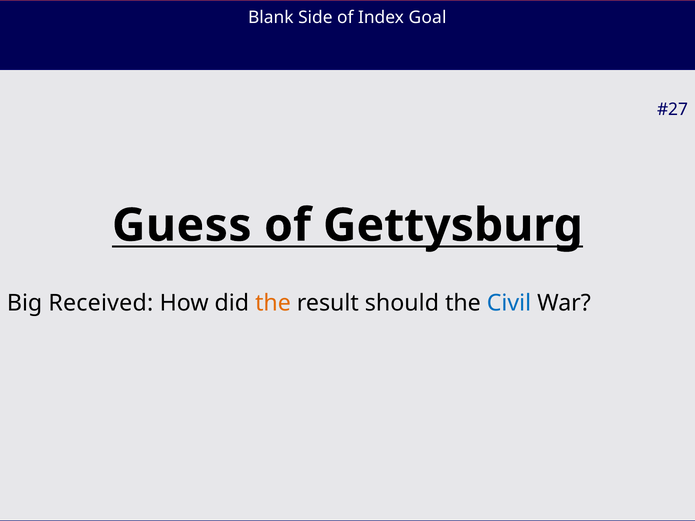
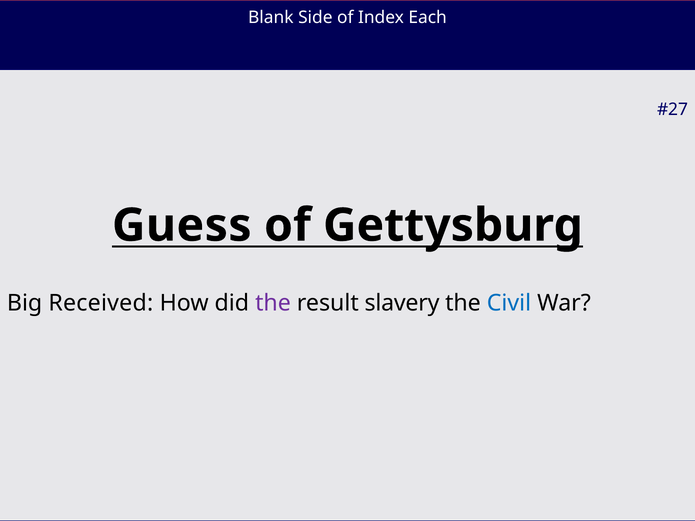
Goal: Goal -> Each (428, 17)
the colour: orange -> purple (273, 303)
should: should -> slavery (402, 303)
